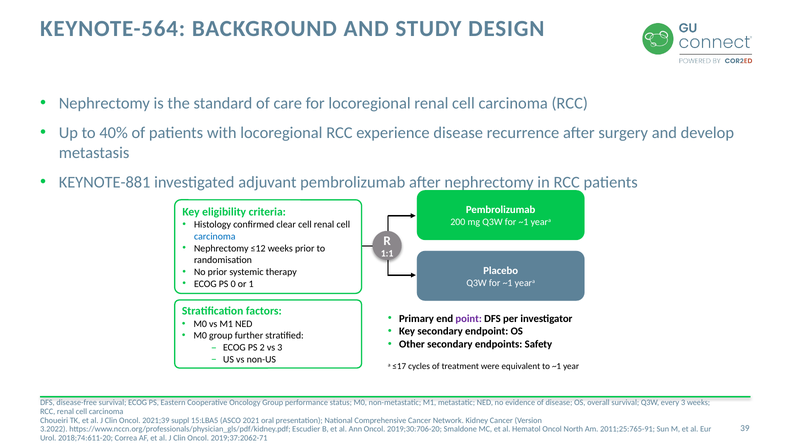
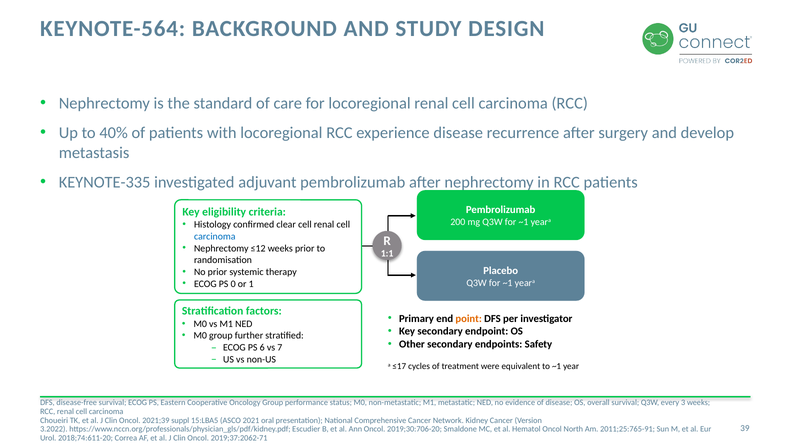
KEYNOTE-881: KEYNOTE-881 -> KEYNOTE-335 (105, 182)
point colour: purple -> orange (469, 318)
2: 2 -> 6 (262, 347)
vs 3: 3 -> 7 (280, 347)
